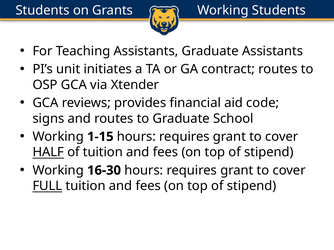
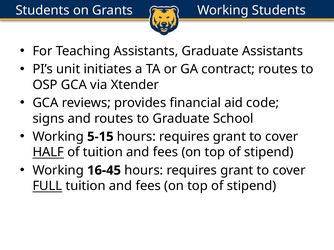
1-15: 1-15 -> 5-15 (100, 137)
16-30: 16-30 -> 16-45 (104, 171)
